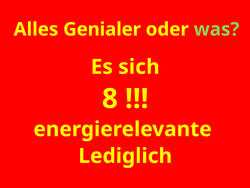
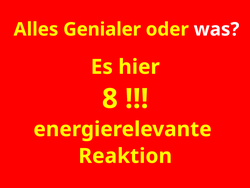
was colour: light green -> white (217, 29)
sich: sich -> hier (139, 67)
Lediglich: Lediglich -> Reaktion (125, 156)
